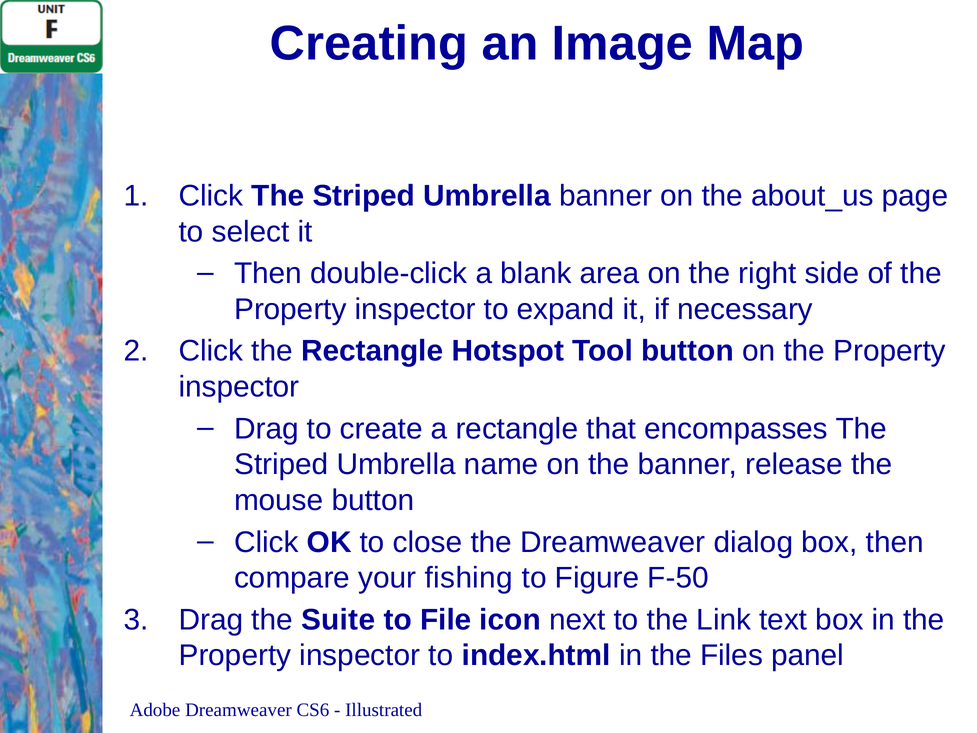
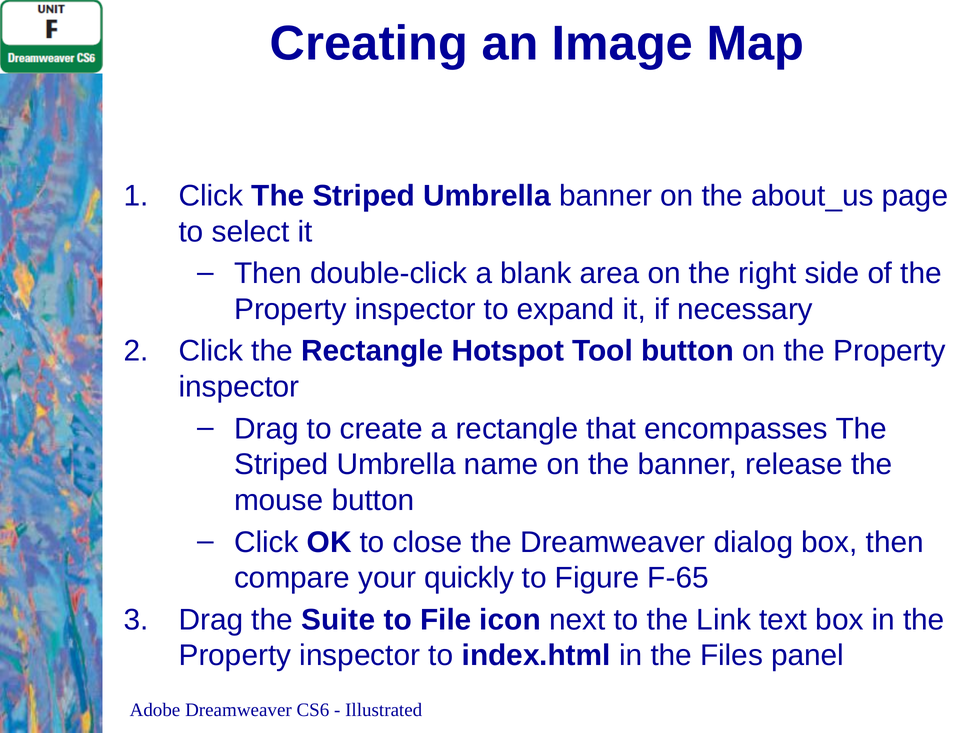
fishing: fishing -> quickly (469, 578)
F-50: F-50 -> F-65 (678, 578)
